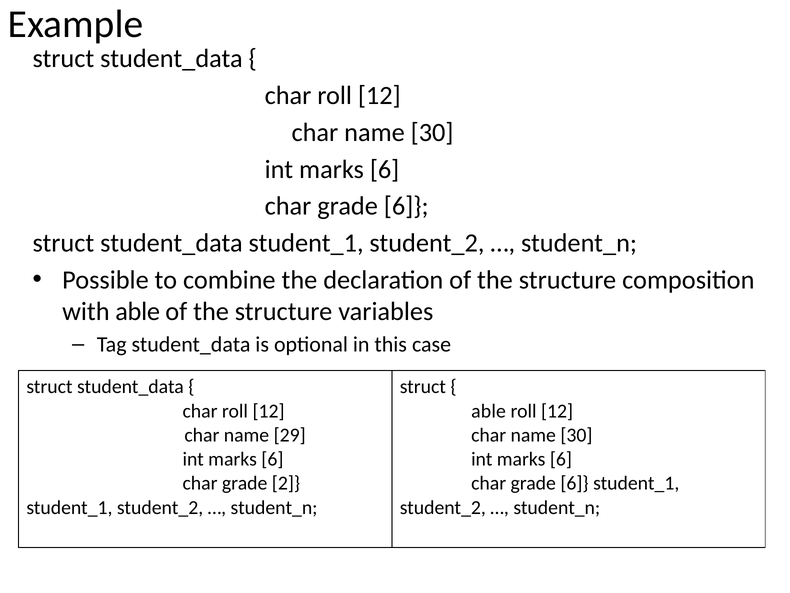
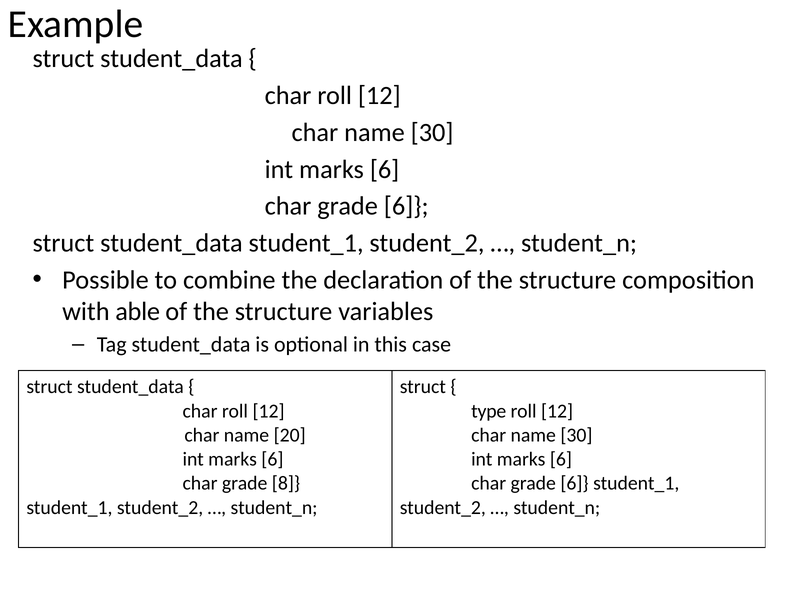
able: able -> type (489, 411)
29: 29 -> 20 (290, 435)
2: 2 -> 8 (286, 483)
